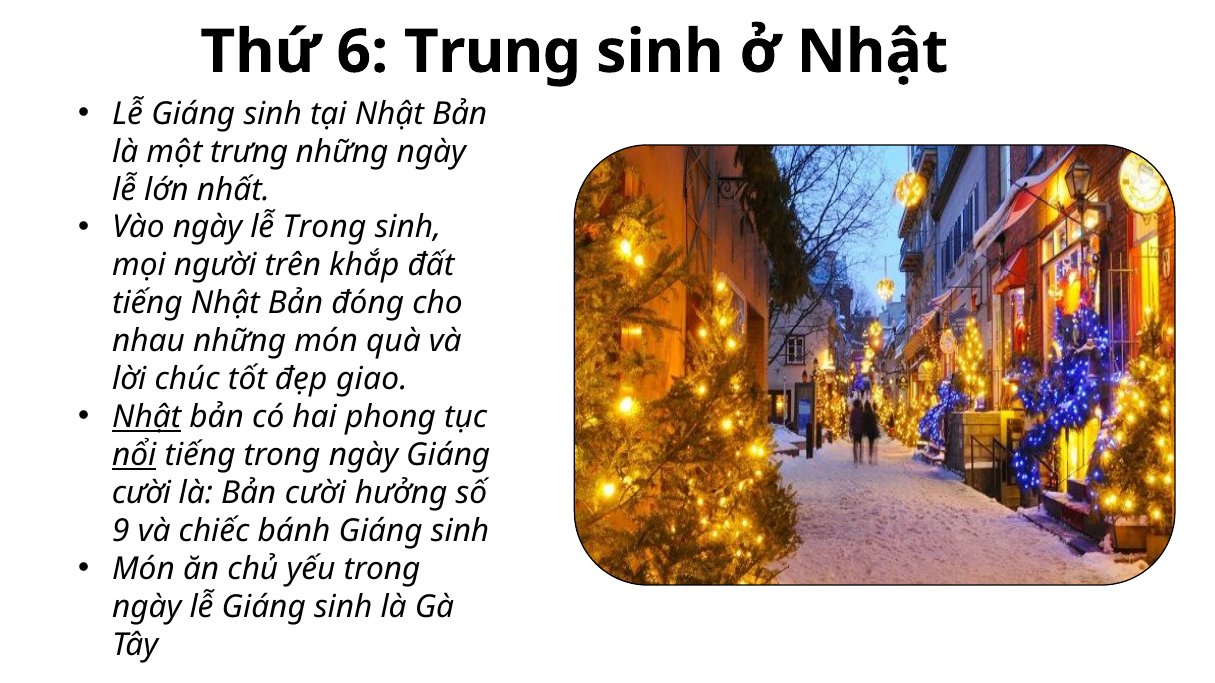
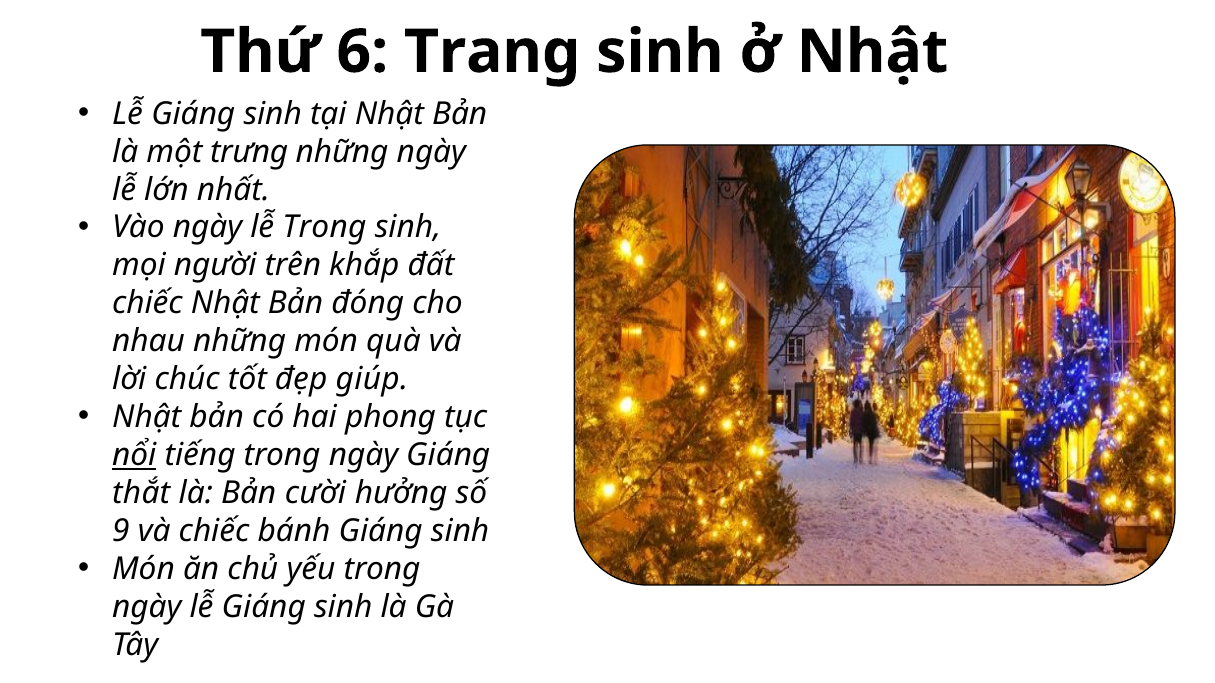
Trung: Trung -> Trang (492, 52)
tiếng: tiếng -> chiếc (147, 304)
giao: giao -> giúp (372, 379)
Nhật underline: present -> none (147, 417)
cười: cười -> thắt (141, 493)
